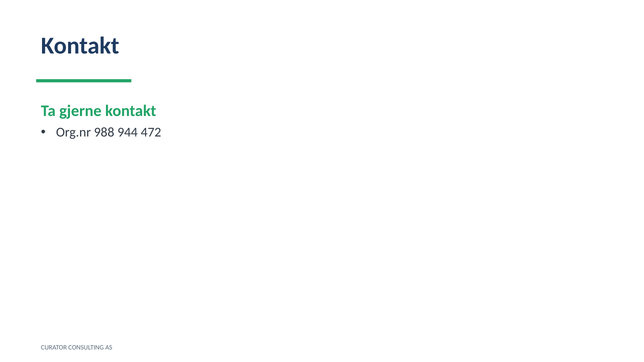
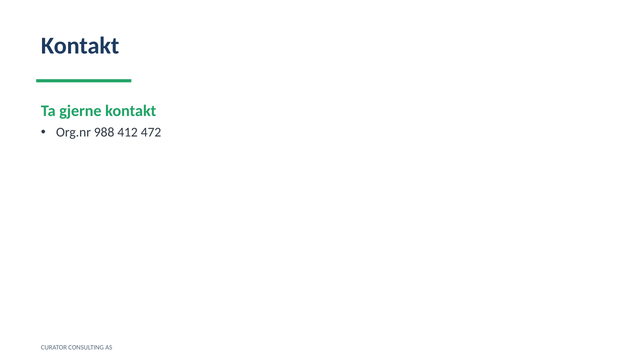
944: 944 -> 412 (128, 132)
